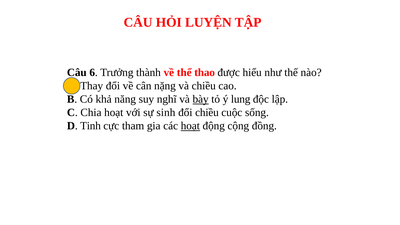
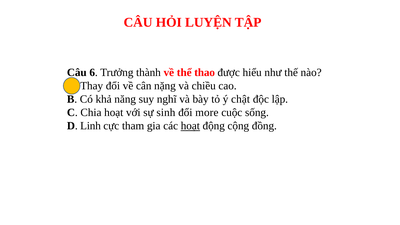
bày underline: present -> none (201, 99)
lung: lung -> chật (241, 99)
đổi chiều: chiều -> more (207, 113)
Tinh: Tinh -> Linh (91, 126)
